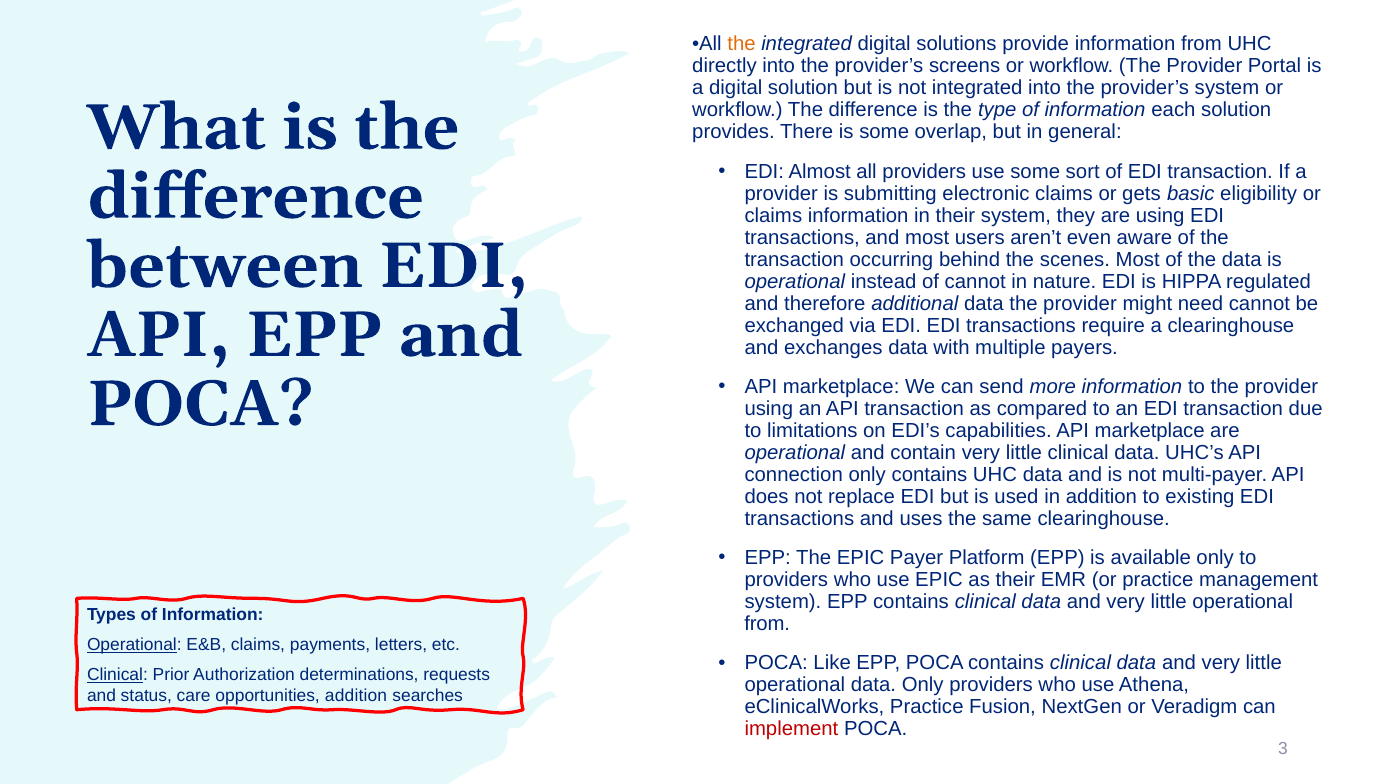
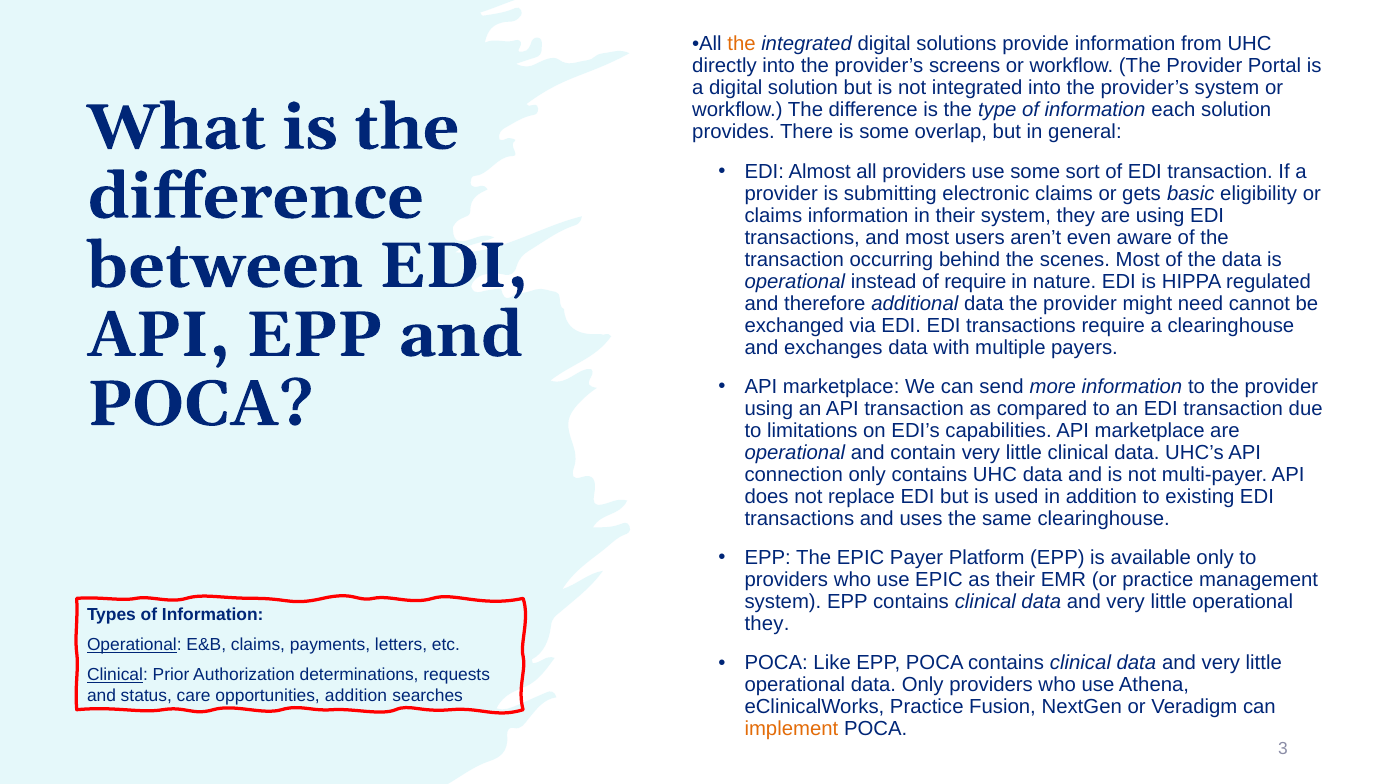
of cannot: cannot -> require (975, 281)
from: from -> they (767, 624)
implement colour: red -> orange (791, 729)
